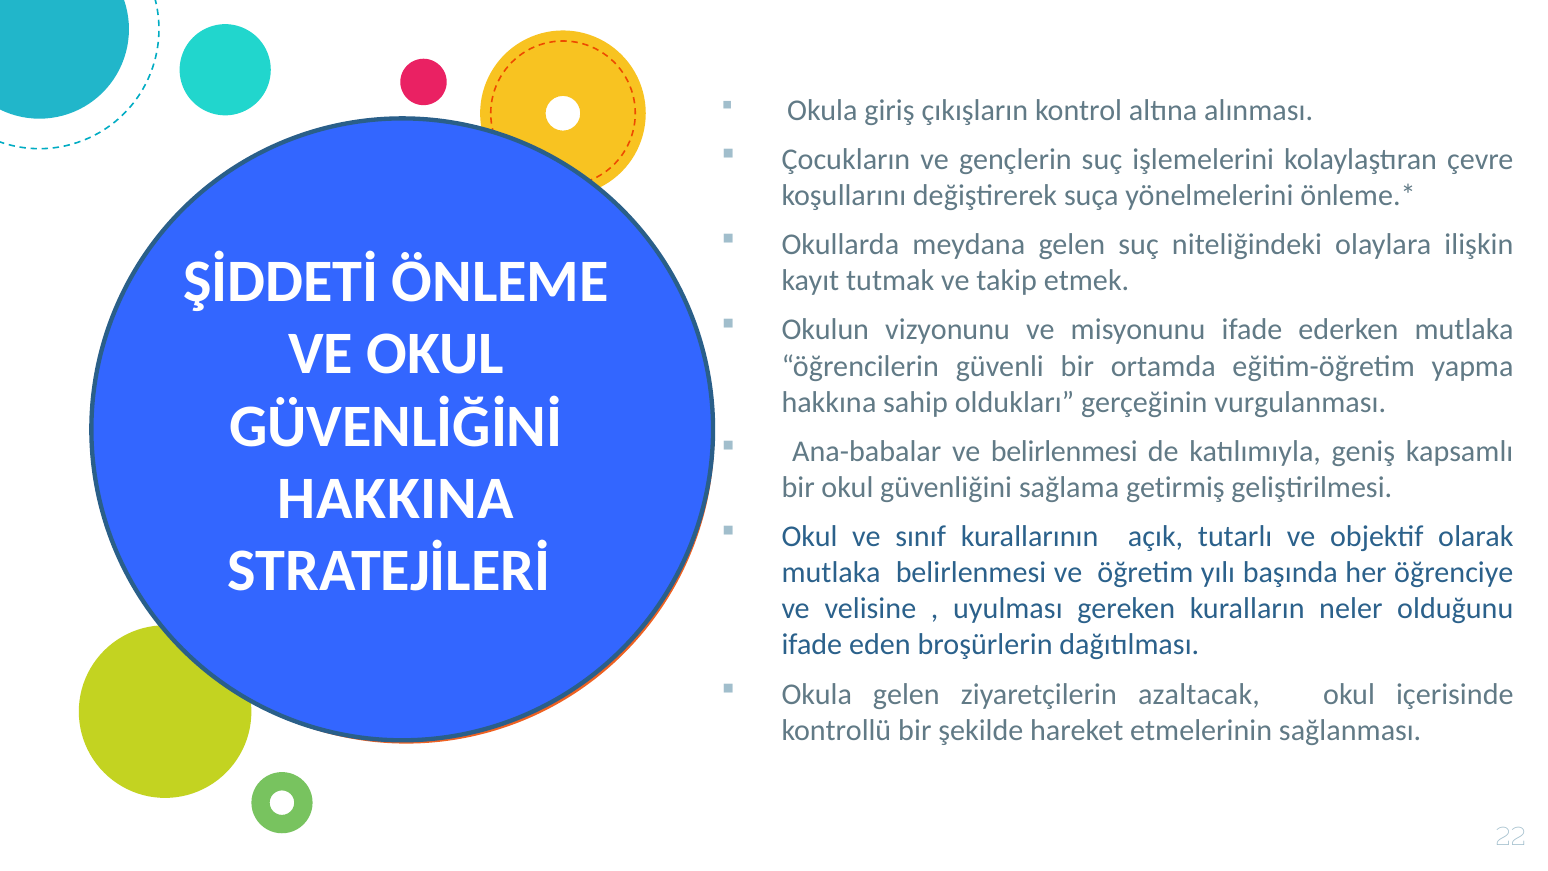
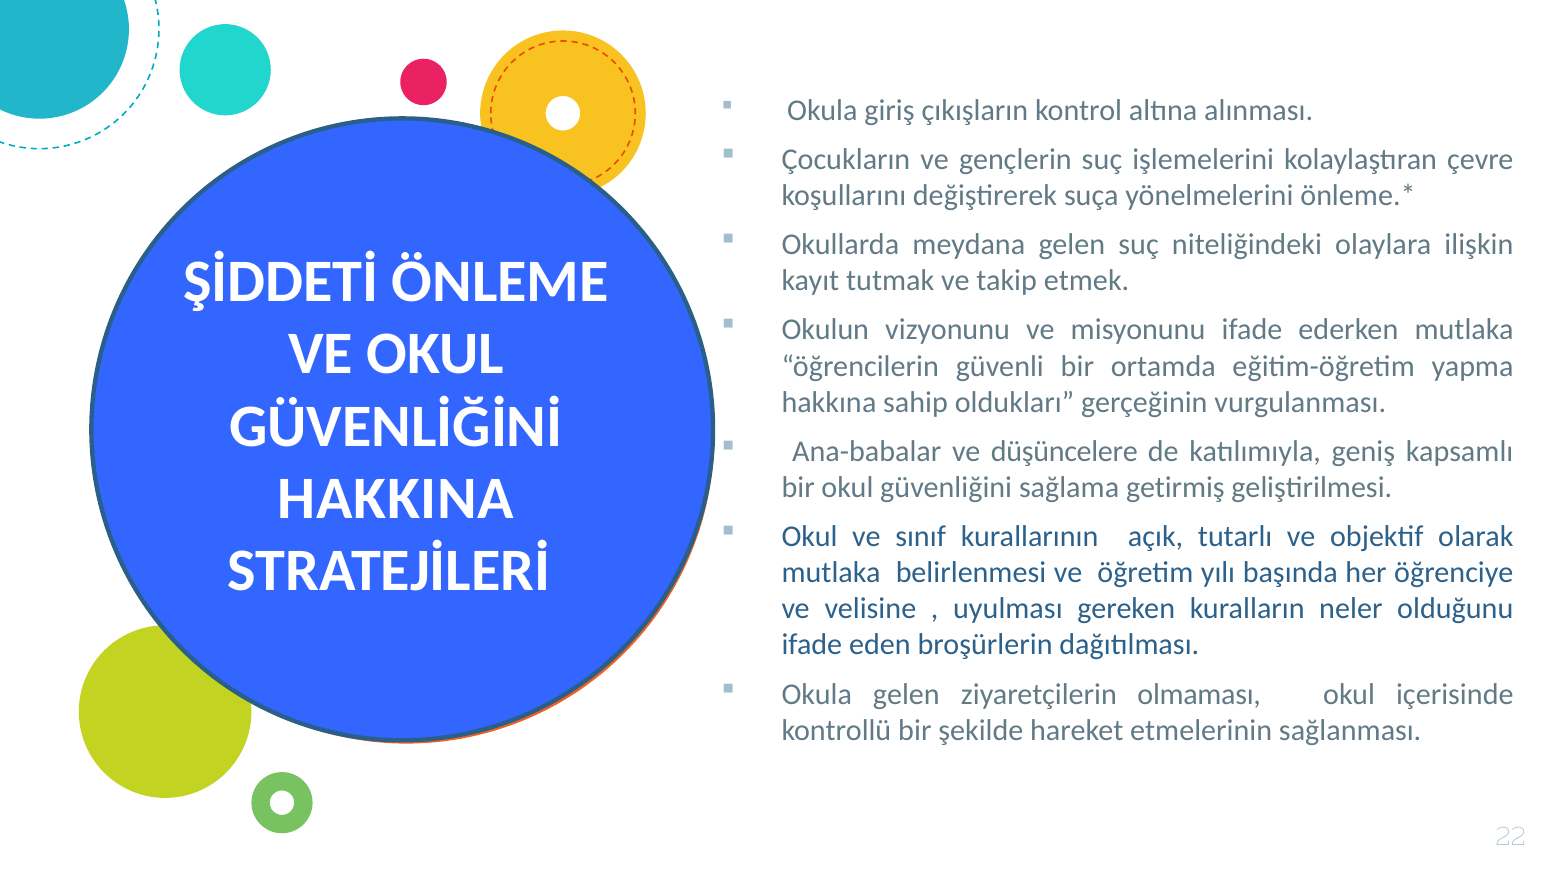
ve belirlenmesi: belirlenmesi -> düşüncelere (1064, 451)
azaltacak: azaltacak -> olmaması (1199, 694)
